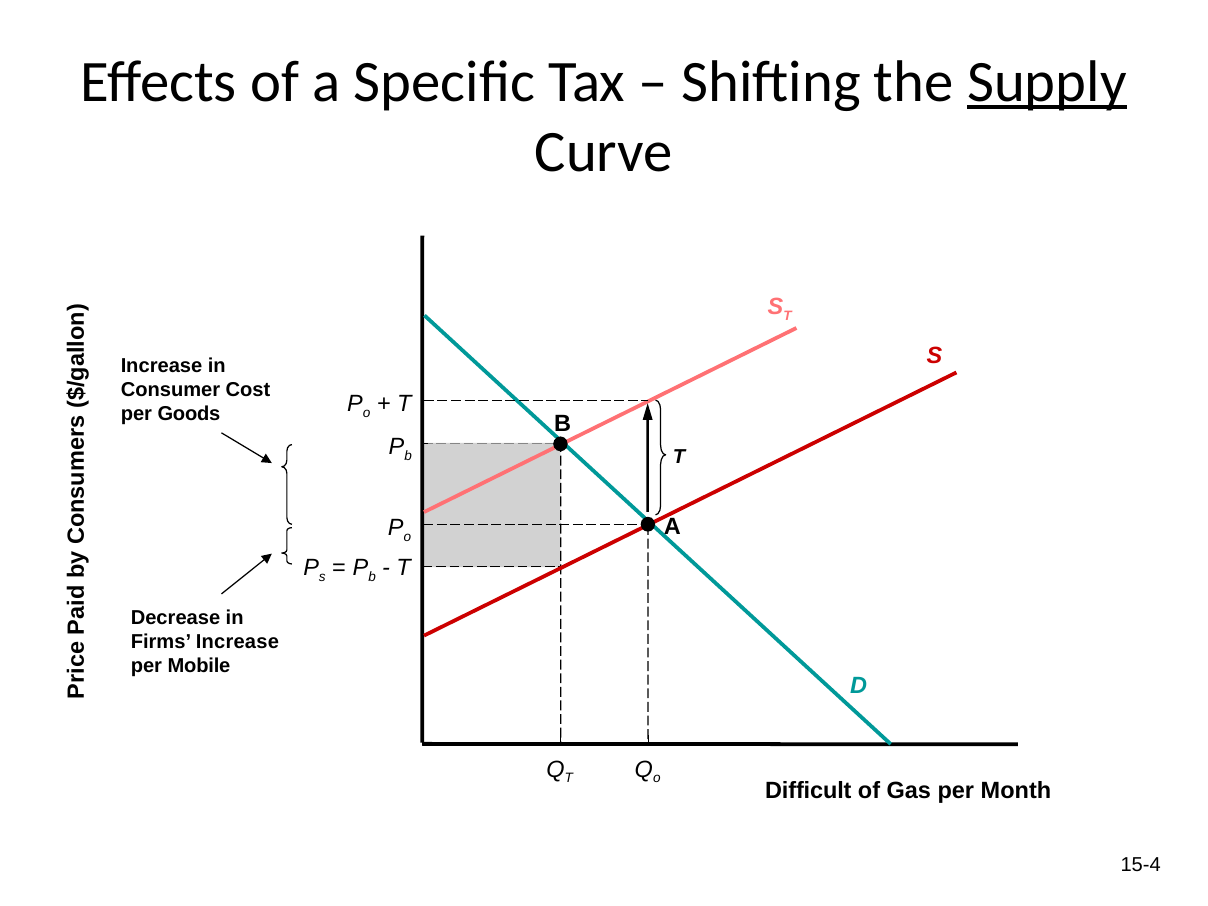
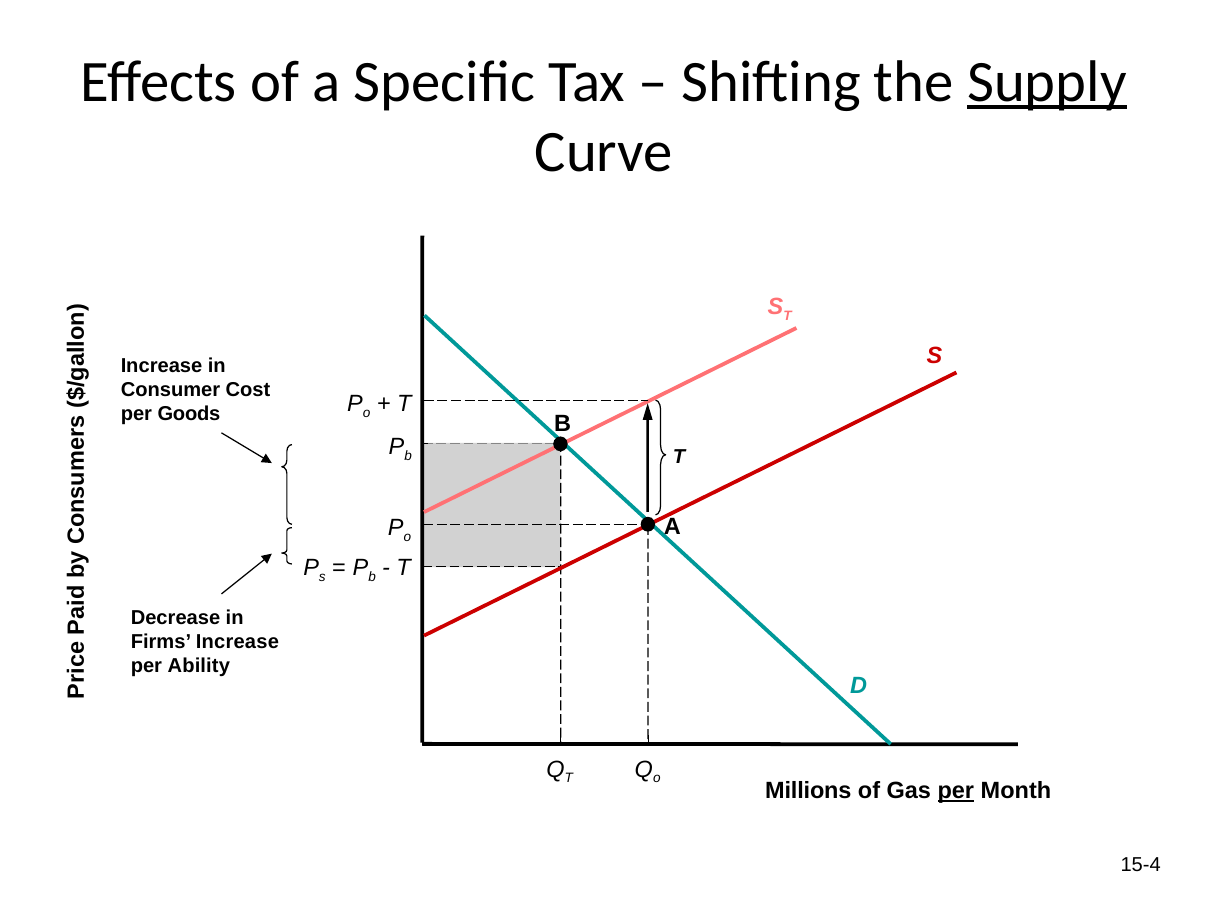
Mobile: Mobile -> Ability (199, 666)
Difficult: Difficult -> Millions (808, 791)
per underline: none -> present (956, 791)
